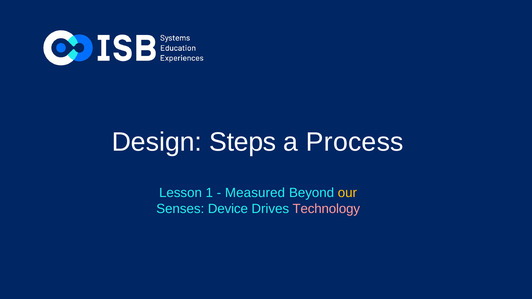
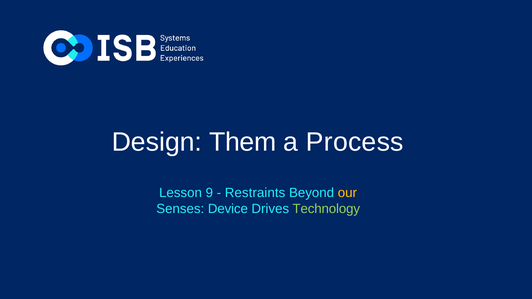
Steps: Steps -> Them (243, 142)
1: 1 -> 9 (209, 193)
Measured: Measured -> Restraints (255, 193)
Technology colour: pink -> light green (326, 209)
